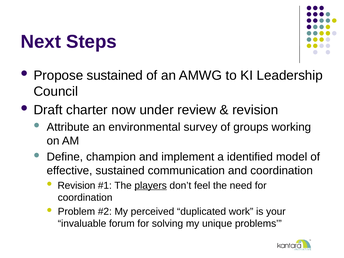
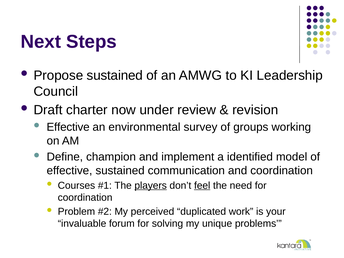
Attribute: Attribute -> Effective (68, 127)
Revision: Revision -> Courses (76, 185)
feel underline: none -> present (202, 185)
